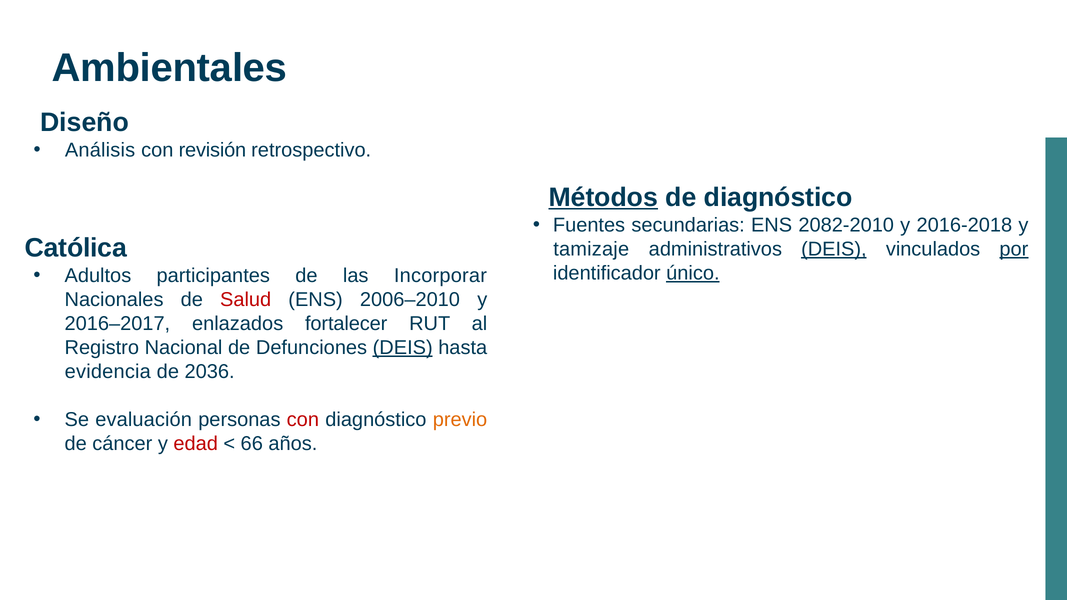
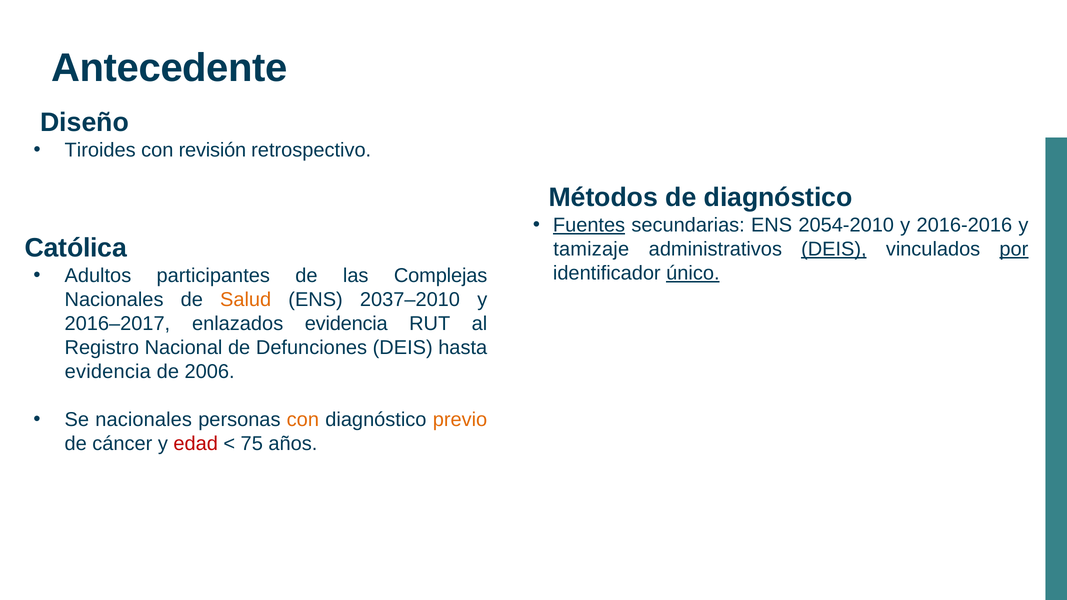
Ambientales: Ambientales -> Antecedente (169, 68)
Análisis: Análisis -> Tiroides (100, 150)
Métodos underline: present -> none (603, 197)
Fuentes underline: none -> present (589, 225)
2082-2010: 2082-2010 -> 2054-2010 (846, 225)
2016-2018: 2016-2018 -> 2016-2016 (964, 225)
Incorporar: Incorporar -> Complejas (441, 276)
Salud colour: red -> orange (246, 300)
2006–2010: 2006–2010 -> 2037–2010 (410, 300)
enlazados fortalecer: fortalecer -> evidencia (346, 324)
DEIS underline: present -> none (403, 348)
2036: 2036 -> 2006 (210, 372)
Se evaluación: evaluación -> nacionales (144, 420)
con colour: red -> orange (303, 420)
66: 66 -> 75 (252, 444)
